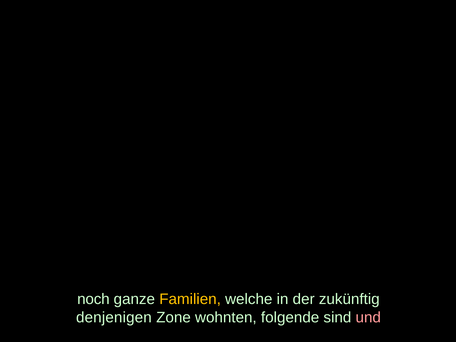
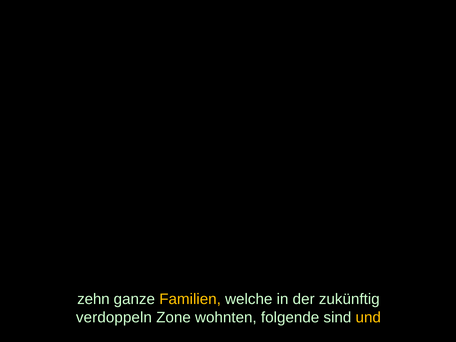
noch: noch -> zehn (93, 299)
denjenigen: denjenigen -> verdoppeln (114, 317)
und colour: pink -> yellow (368, 317)
